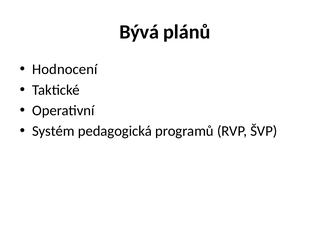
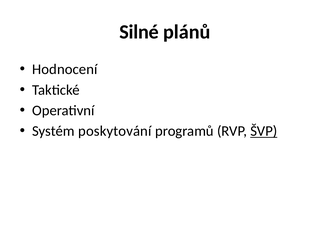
Bývá: Bývá -> Silné (139, 32)
pedagogická: pedagogická -> poskytování (115, 131)
ŠVP underline: none -> present (264, 131)
